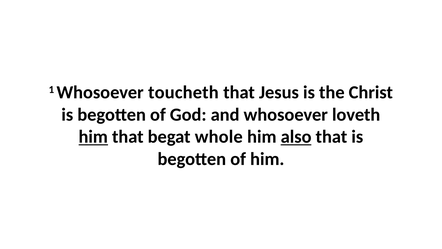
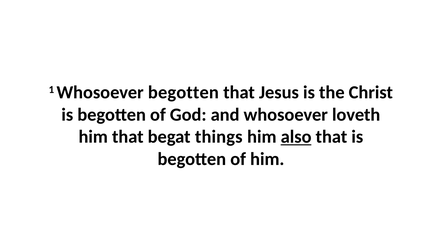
Whosoever toucheth: toucheth -> begotten (183, 92)
him underline: present -> none (93, 137)
whole: whole -> things (219, 137)
